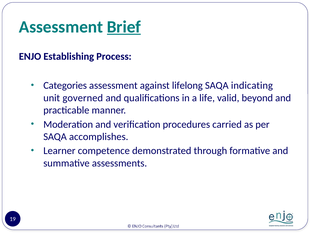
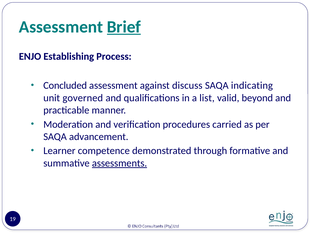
Categories: Categories -> Concluded (65, 85)
lifelong: lifelong -> discuss (187, 85)
life: life -> list (207, 98)
accomplishes: accomplishes -> advancement (99, 136)
assessments underline: none -> present (120, 163)
